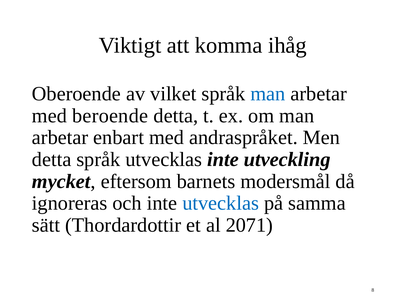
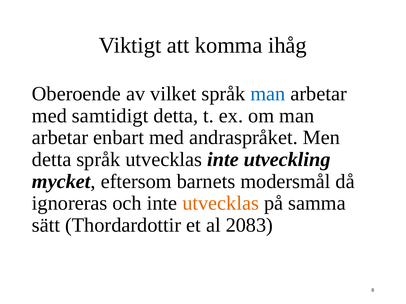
beroende: beroende -> samtidigt (110, 116)
utvecklas colour: blue -> orange (221, 204)
2071: 2071 -> 2083 (249, 226)
